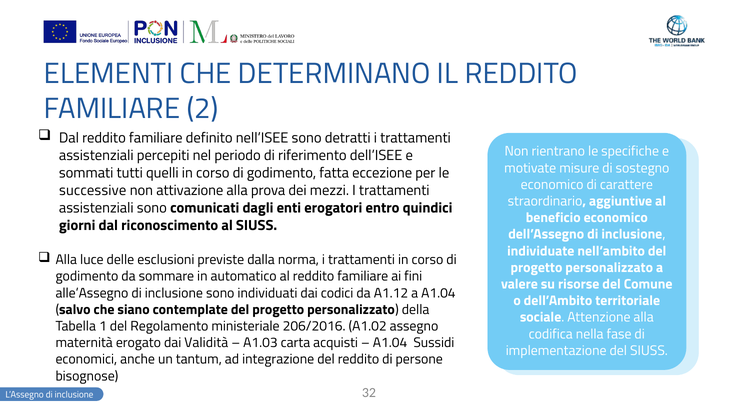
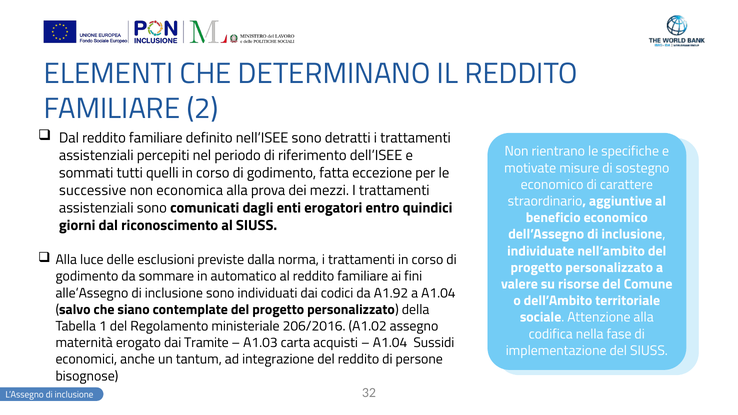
attivazione: attivazione -> economica (190, 190)
A1.12: A1.12 -> A1.92 (391, 293)
Validità: Validità -> Tramite (206, 343)
